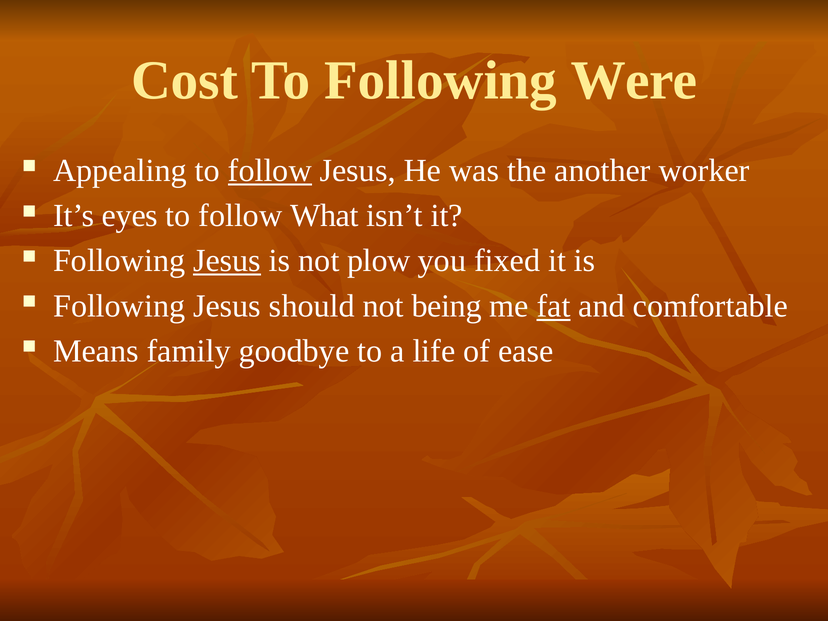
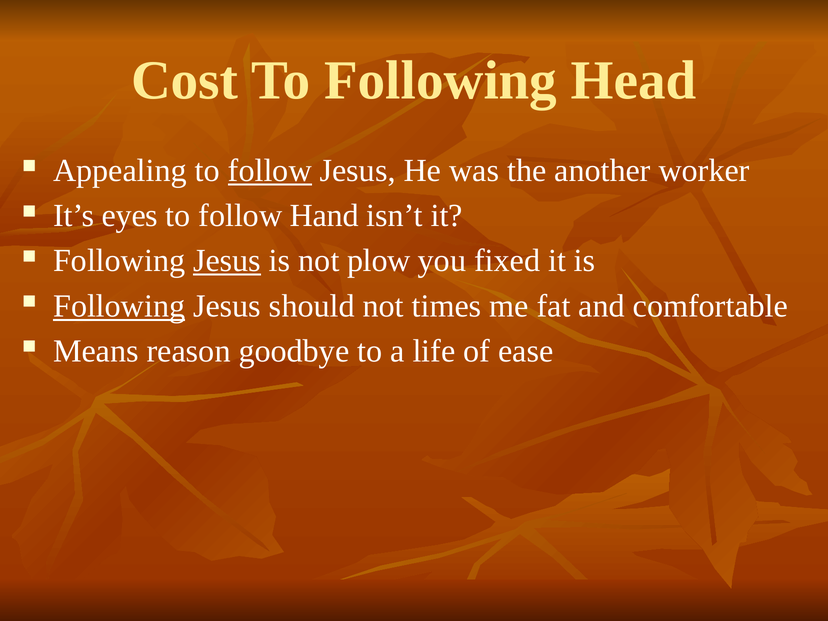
Were: Were -> Head (634, 81)
What: What -> Hand (324, 216)
Following underline: none -> present (119, 306)
being: being -> times (447, 306)
fat underline: present -> none (554, 306)
family: family -> reason (189, 351)
